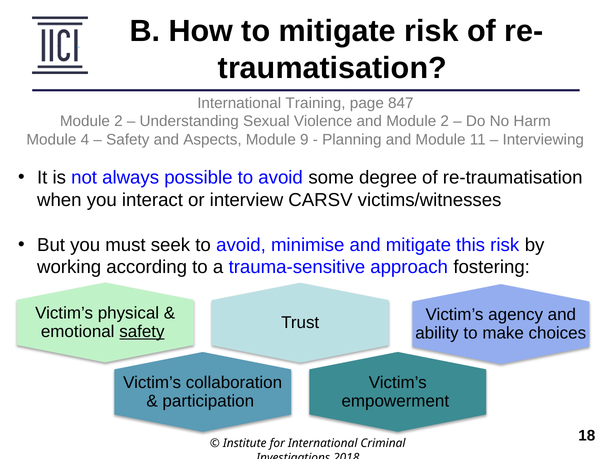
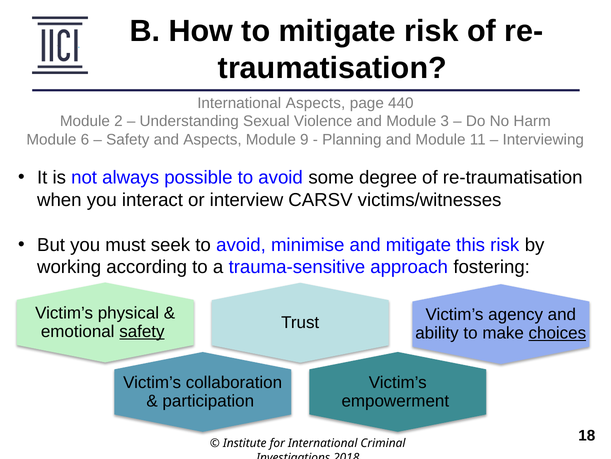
International Training: Training -> Aspects (315, 103)
847: 847 -> 440 (401, 103)
and Module 2: 2 -> 3 (445, 121)
4: 4 -> 6 (85, 139)
choices underline: none -> present (557, 333)
